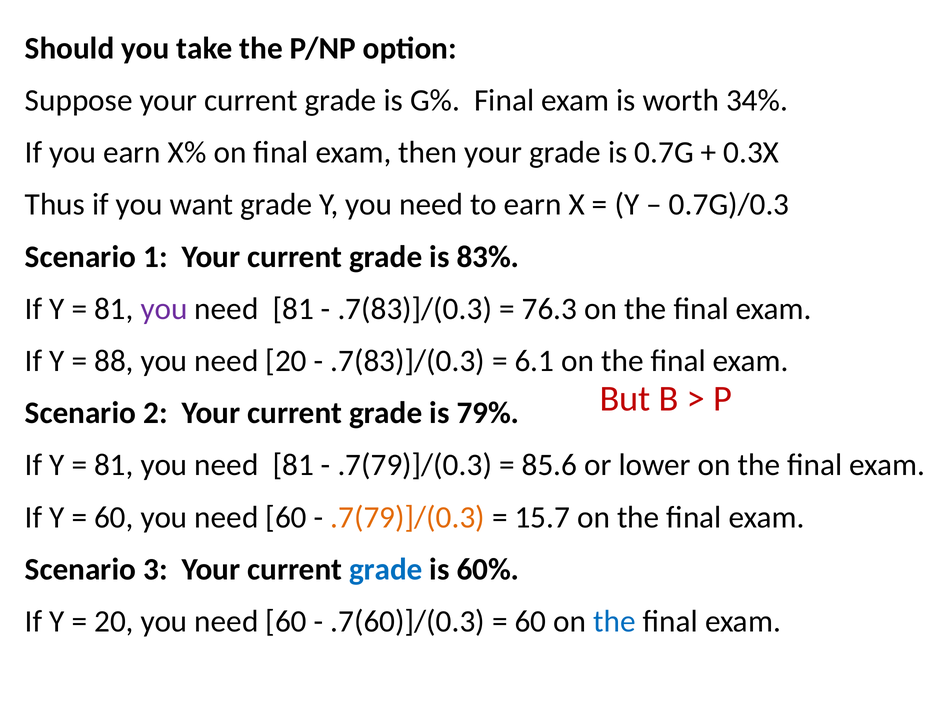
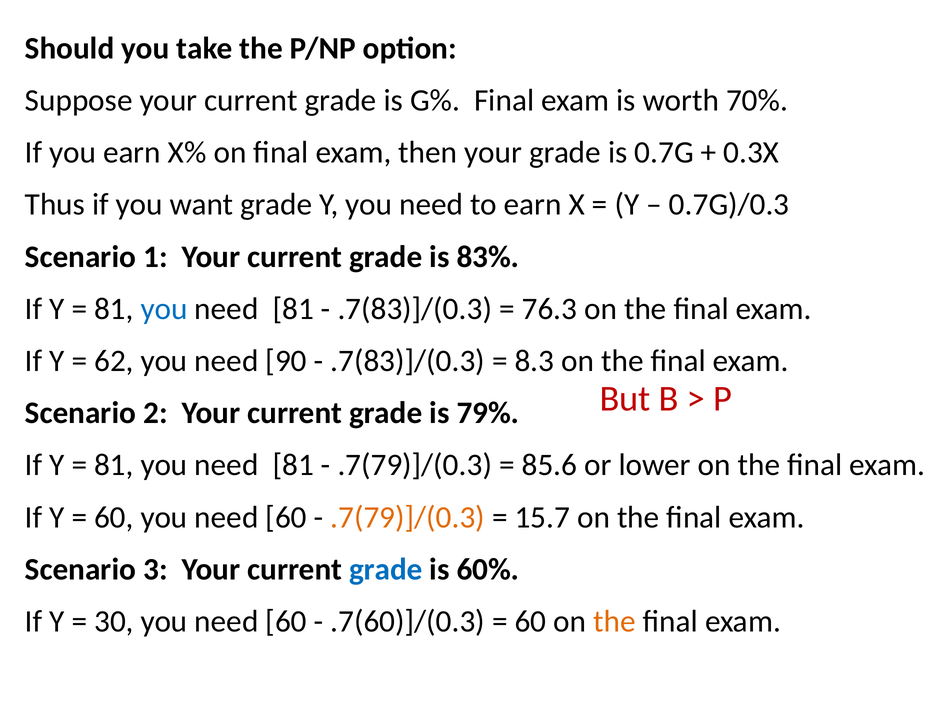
34%: 34% -> 70% (757, 100)
you colour: purple -> blue (164, 309)
88: 88 -> 62 (114, 361)
need 20: 20 -> 90 (286, 361)
6.1: 6.1 -> 8.3 (534, 361)
20: 20 -> 30 (114, 622)
the colour: blue -> orange (615, 622)
